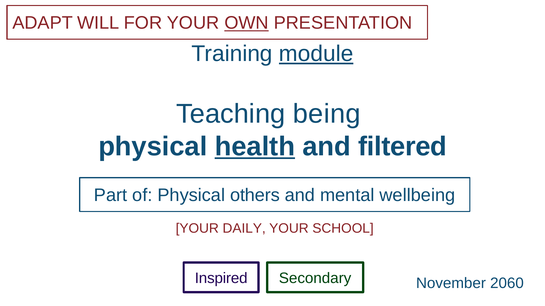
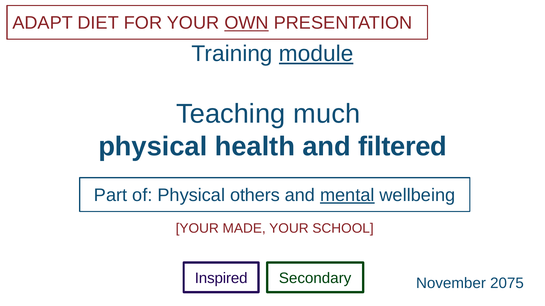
WILL: WILL -> DIET (98, 23)
being: being -> much (327, 114)
health underline: present -> none (255, 147)
mental underline: none -> present (347, 196)
DAILY: DAILY -> MADE (244, 229)
2060: 2060 -> 2075 (507, 284)
